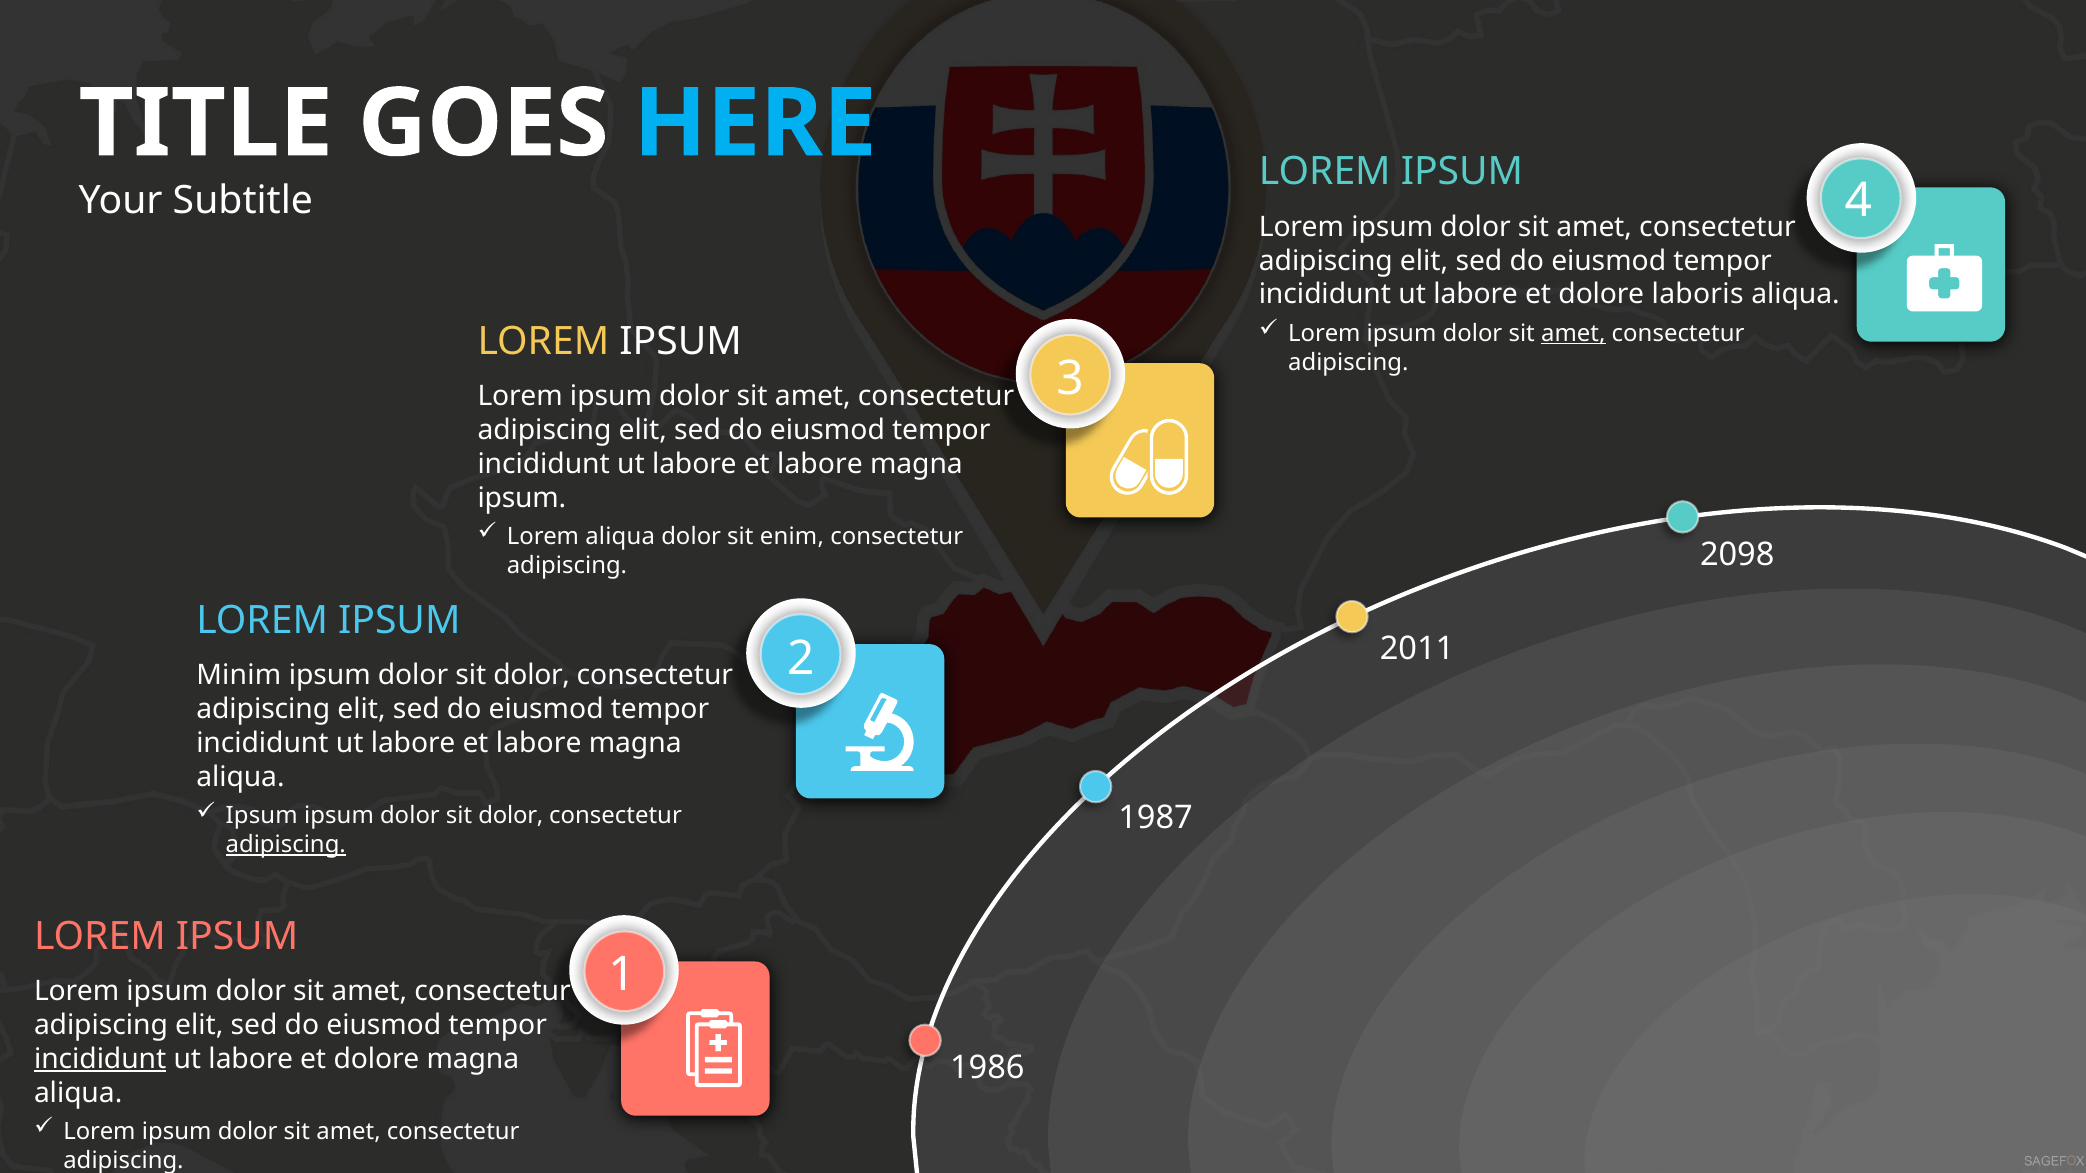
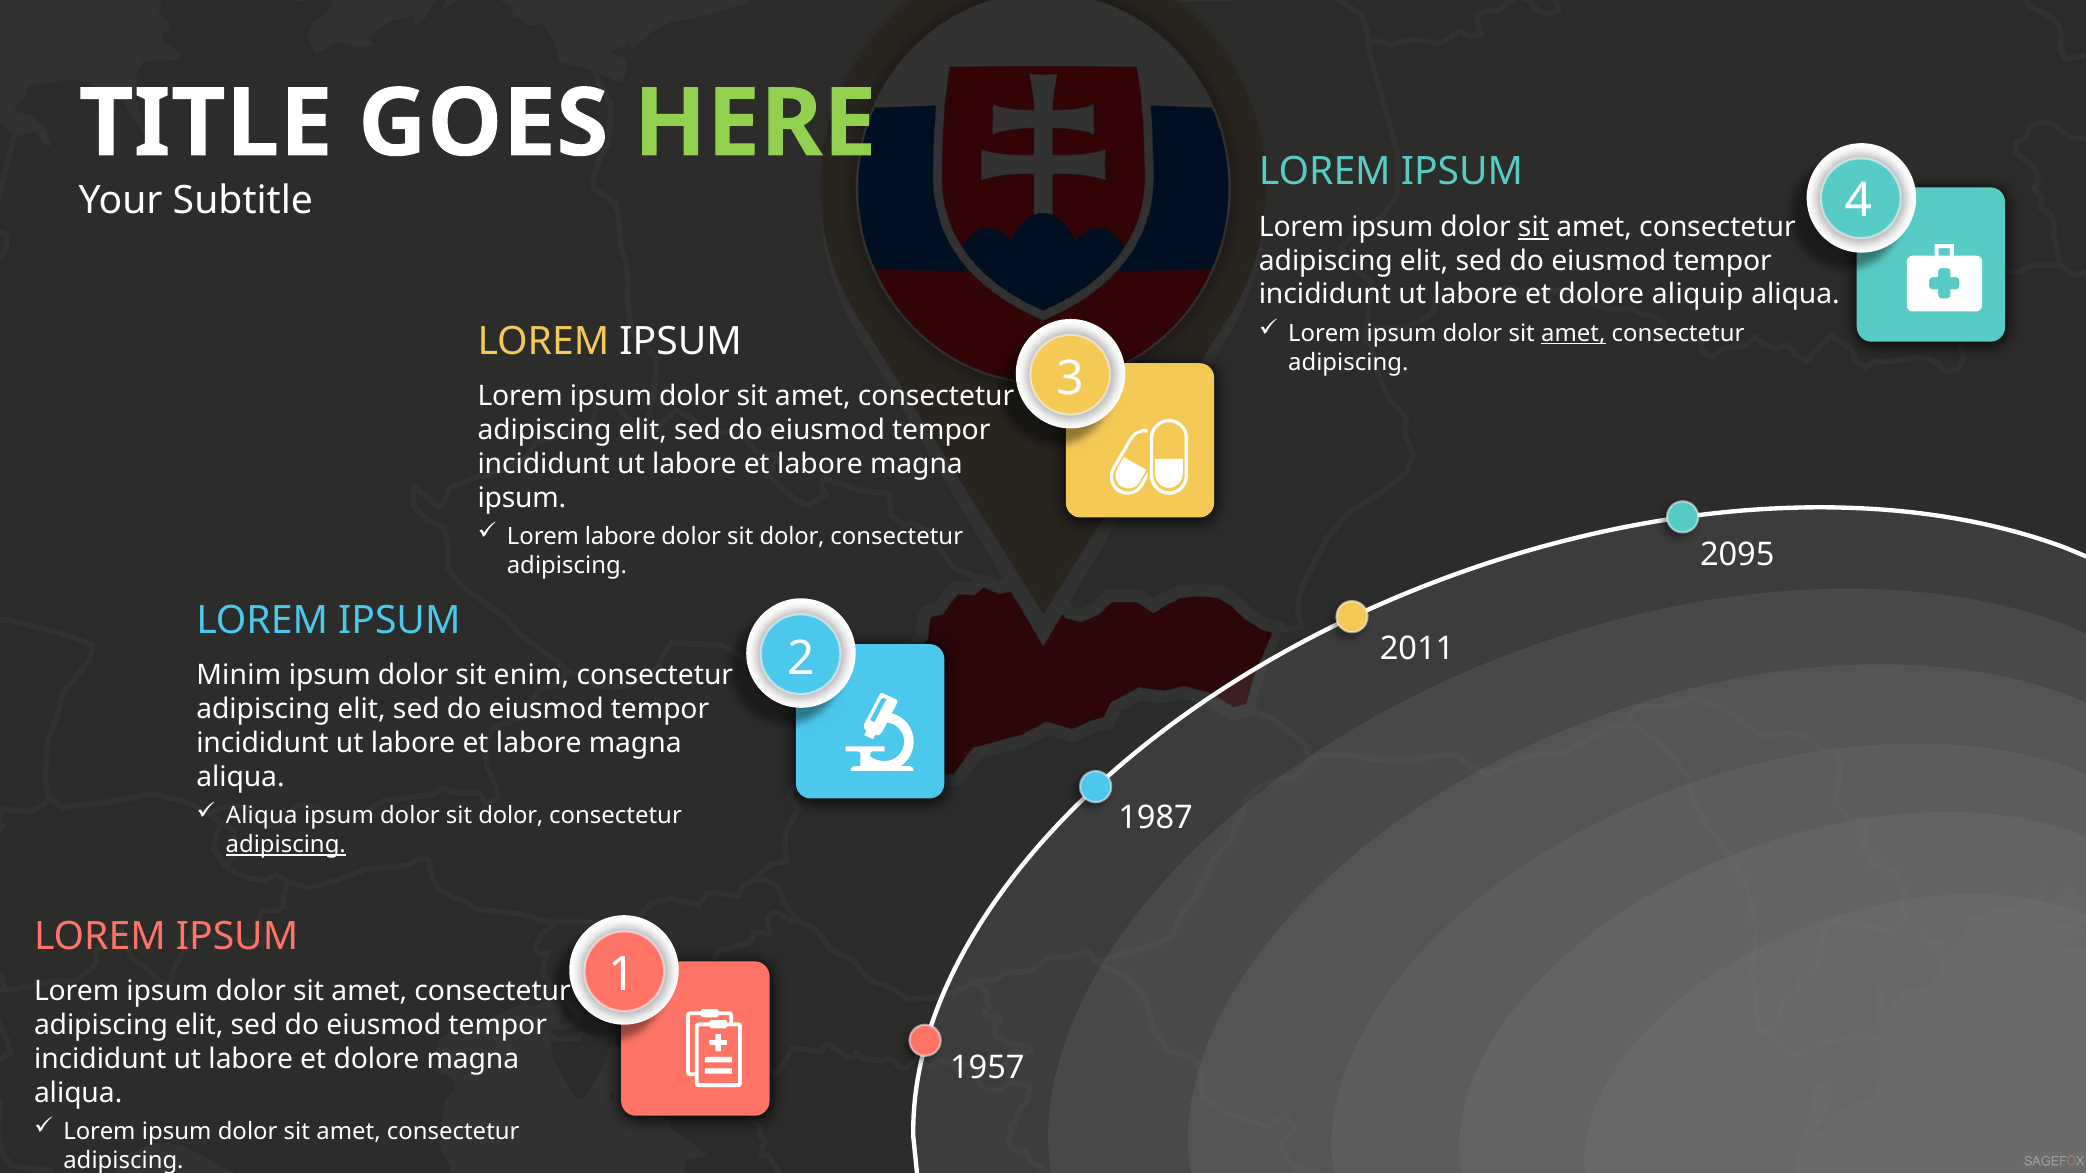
HERE colour: light blue -> light green (755, 124)
sit underline: none -> present (1533, 227)
laboris: laboris -> aliquip (1698, 295)
Lorem aliqua: aliqua -> labore (620, 537)
enim: enim -> dolor (792, 537)
2098: 2098 -> 2095 (1737, 554)
dolor: dolor -> enim (531, 676)
Ipsum: Ipsum -> Aliqua (262, 816)
incididunt underline: present -> none (100, 1059)
1986: 1986 -> 1957 (987, 1068)
